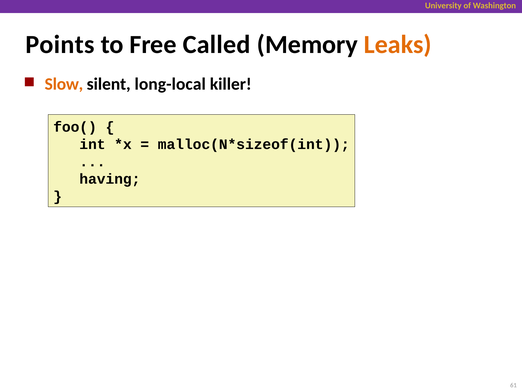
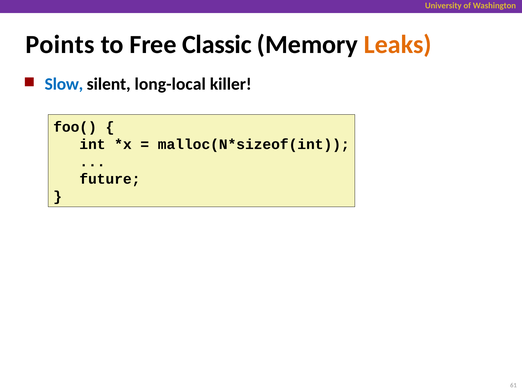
Called: Called -> Classic (217, 45)
Slow colour: orange -> blue (64, 84)
having: having -> future (110, 179)
